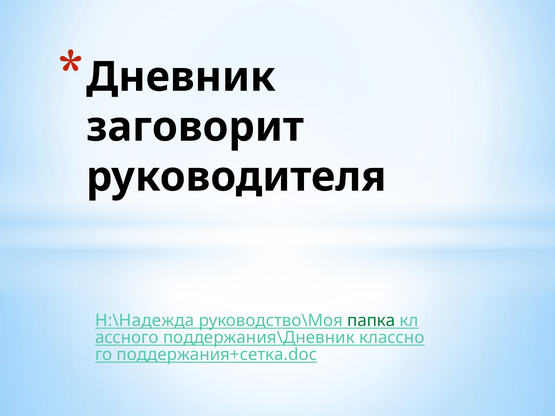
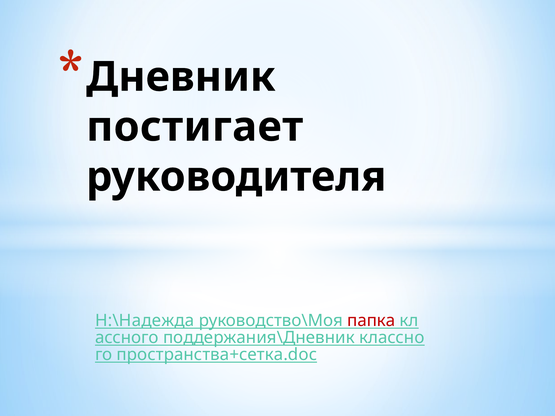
заговорит: заговорит -> постигает (195, 127)
папка colour: green -> red (371, 321)
поддержания+сетка.doc: поддержания+сетка.doc -> пространства+сетка.doc (217, 355)
